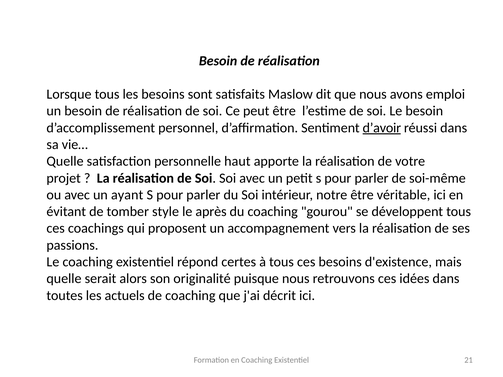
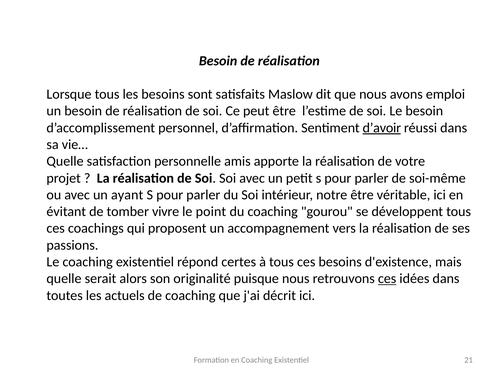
haut: haut -> amis (237, 161)
style: style -> vivre (166, 212)
après: après -> point (211, 212)
ces underline: none -> present (387, 279)
